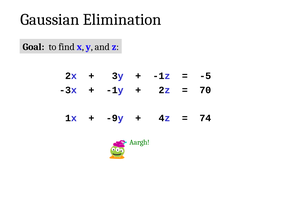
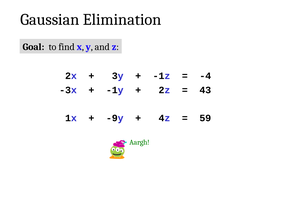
-5: -5 -> -4 (205, 76)
70: 70 -> 43 (205, 90)
74: 74 -> 59 (205, 118)
